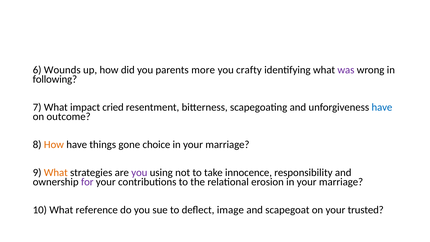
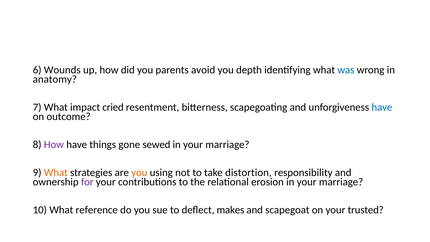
more: more -> avoid (203, 70)
crafty: crafty -> depth (249, 70)
was colour: purple -> blue (346, 70)
following: following -> anatomy (55, 79)
How colour: orange -> purple (54, 145)
choice: choice -> sewed (156, 145)
you colour: purple -> orange (139, 173)
innocence: innocence -> distortion (248, 173)
image: image -> makes (230, 210)
